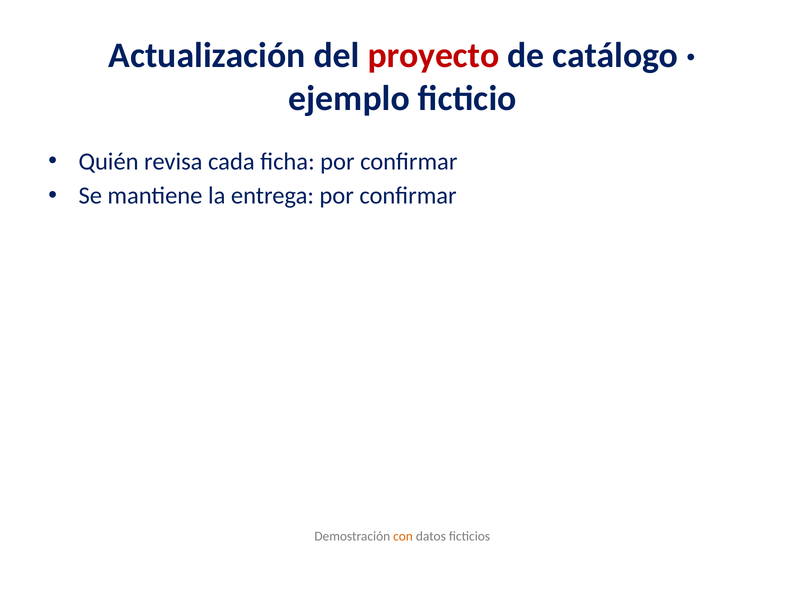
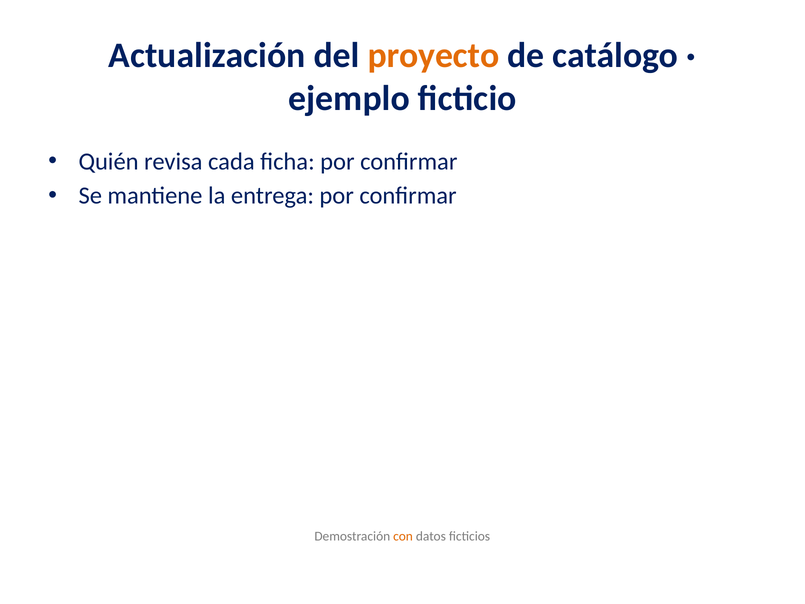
proyecto colour: red -> orange (433, 56)
